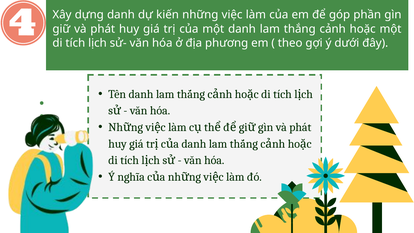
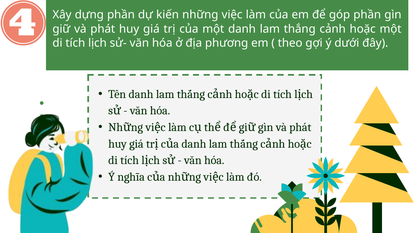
dựng danh: danh -> phần (121, 15)
